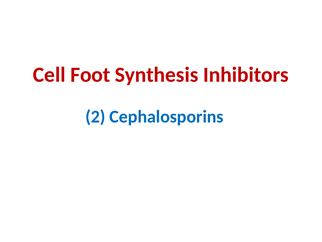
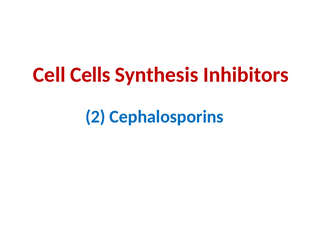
Foot: Foot -> Cells (90, 75)
